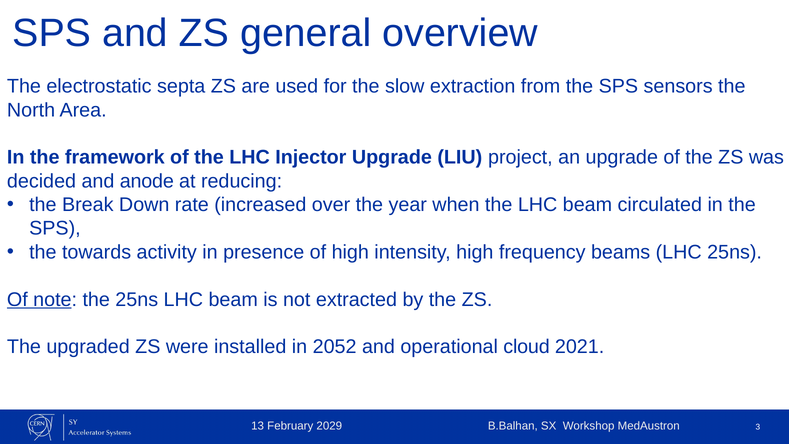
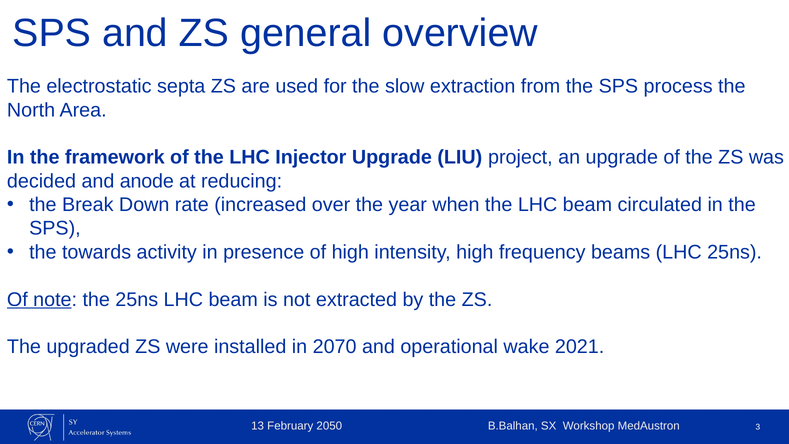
sensors: sensors -> process (678, 86)
2052: 2052 -> 2070 (335, 347)
cloud: cloud -> wake (526, 347)
2029: 2029 -> 2050 (329, 426)
